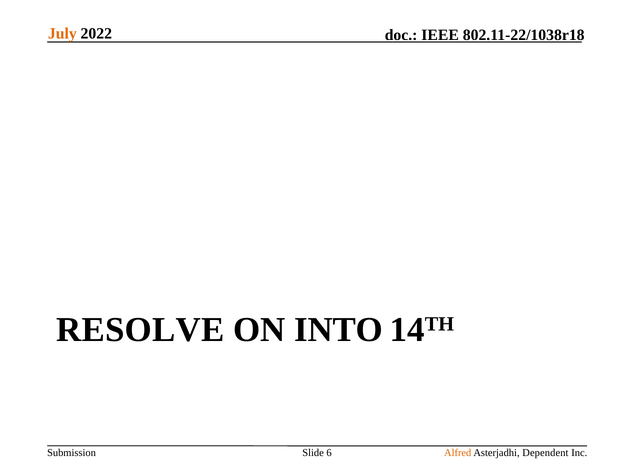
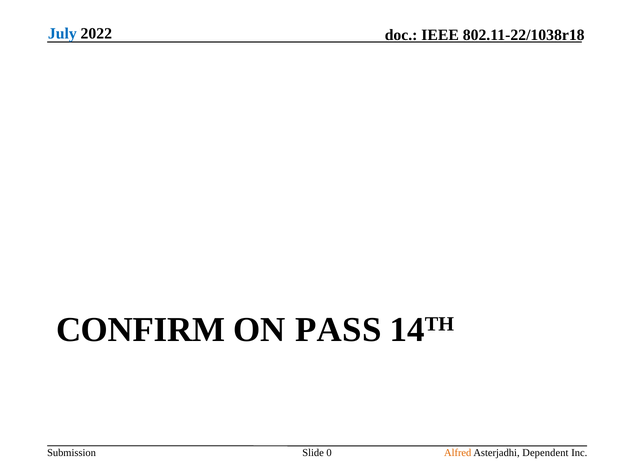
July colour: orange -> blue (62, 33)
RESOLVE: RESOLVE -> CONFIRM (140, 330)
INTO: INTO -> PASS (338, 330)
6: 6 -> 0 (329, 452)
